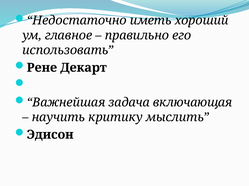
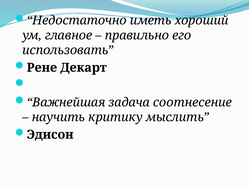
включающая: включающая -> соотнесение (192, 103)
